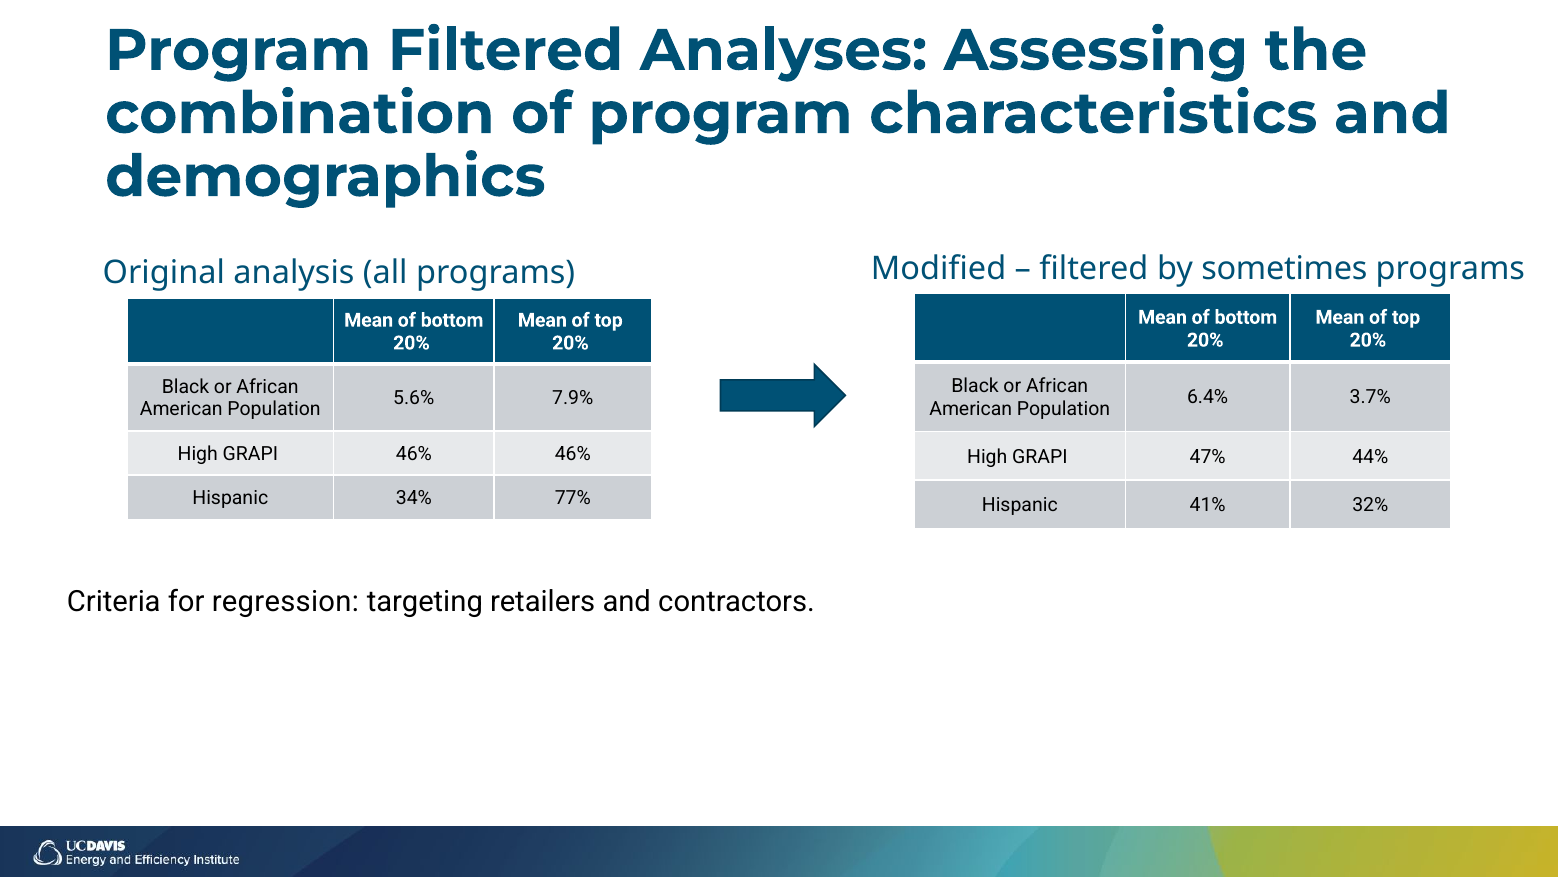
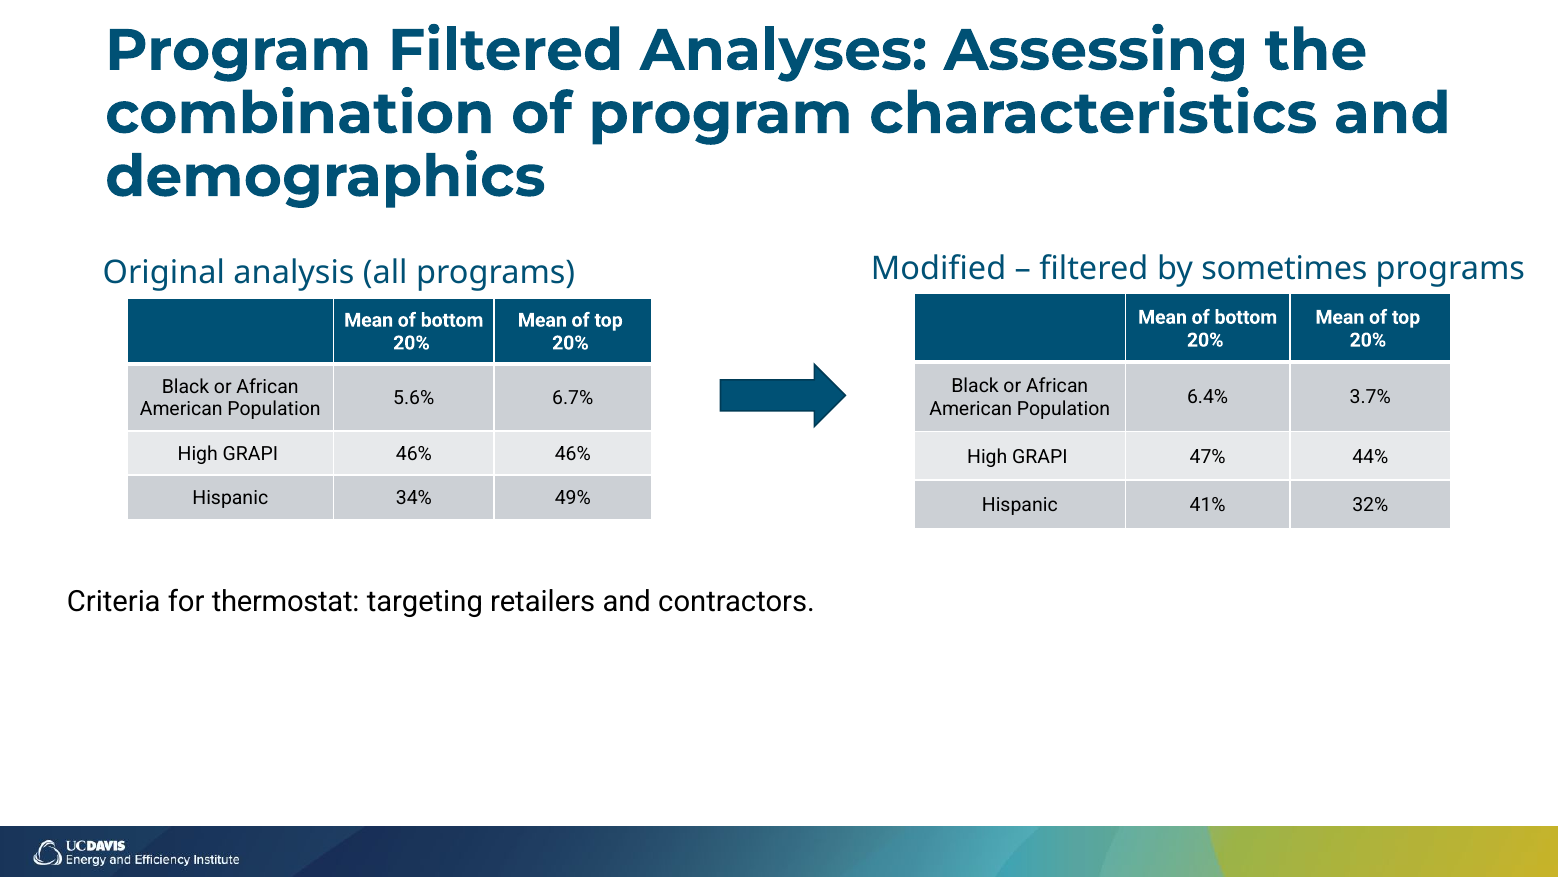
7.9%: 7.9% -> 6.7% (573, 398)
77%: 77% -> 49% (573, 498)
regression: regression -> thermostat (286, 601)
